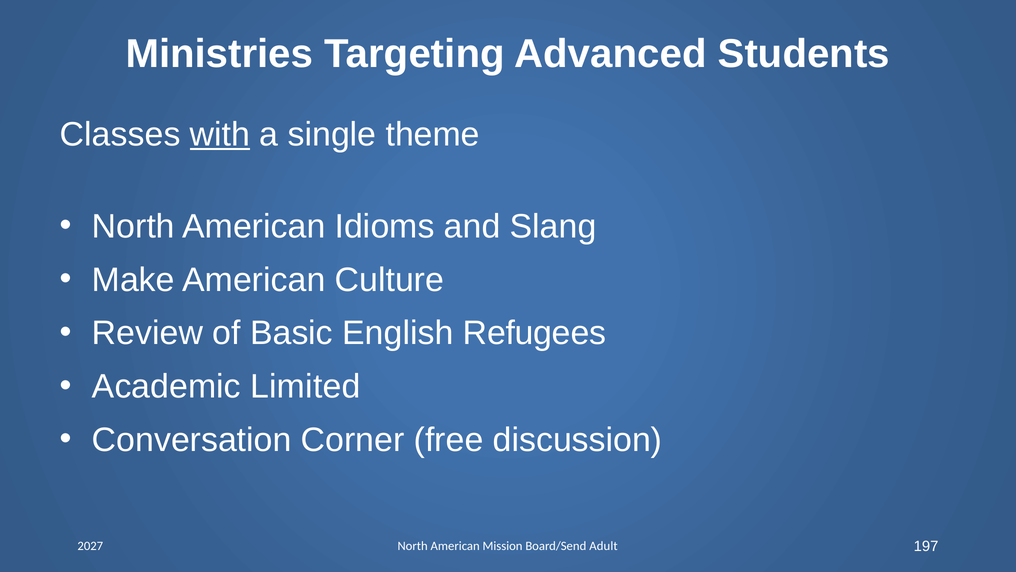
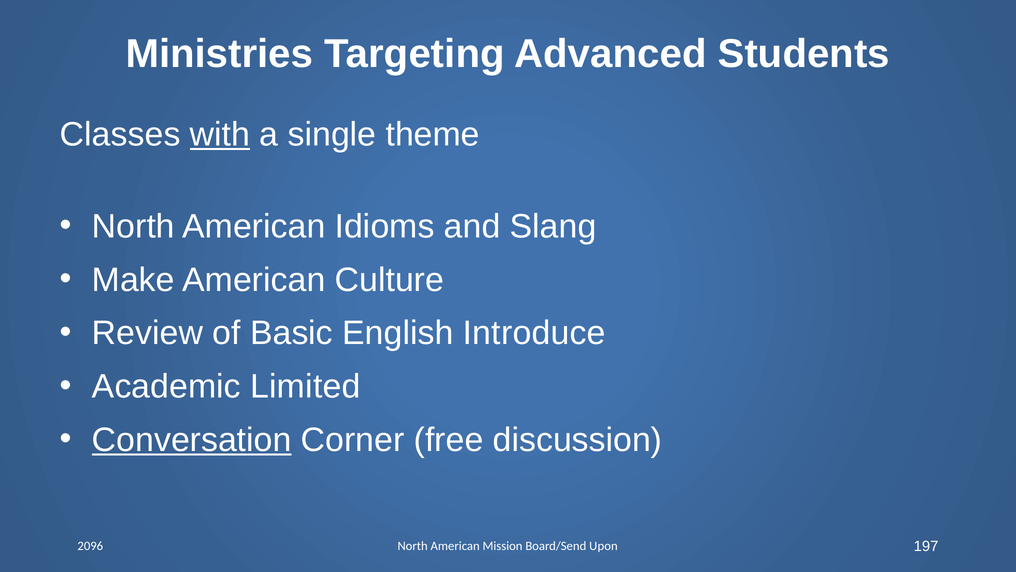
Refugees: Refugees -> Introduce (534, 333)
Conversation underline: none -> present (192, 440)
2027: 2027 -> 2096 (90, 546)
Adult: Adult -> Upon (604, 546)
